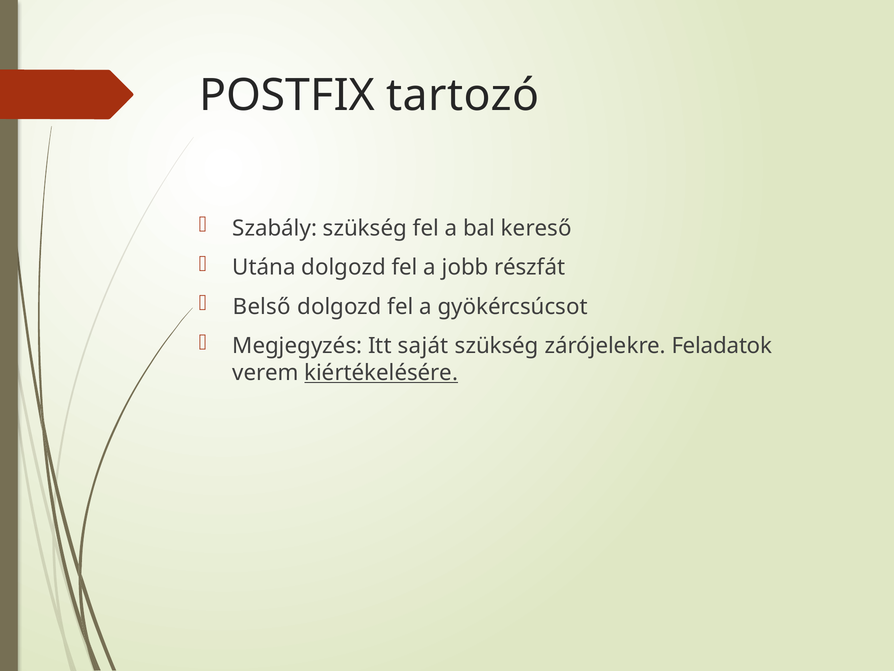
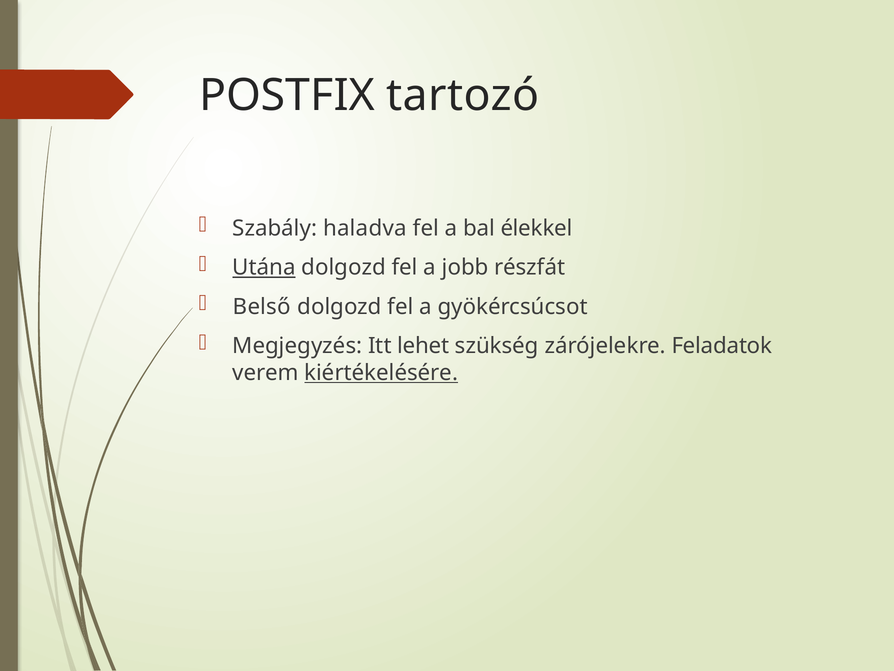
Szabály szükség: szükség -> haladva (365, 228)
kereső: kereső -> élekkel (536, 228)
Utána underline: none -> present (264, 267)
saját: saját -> lehet (423, 346)
